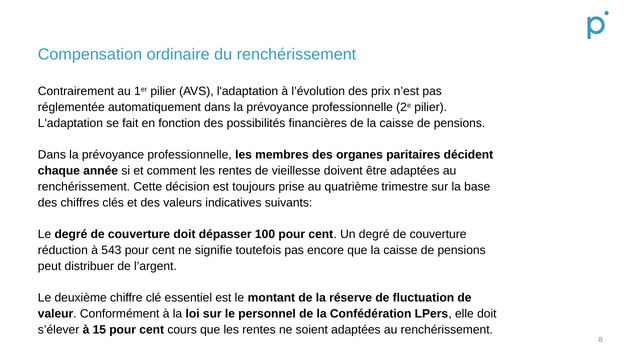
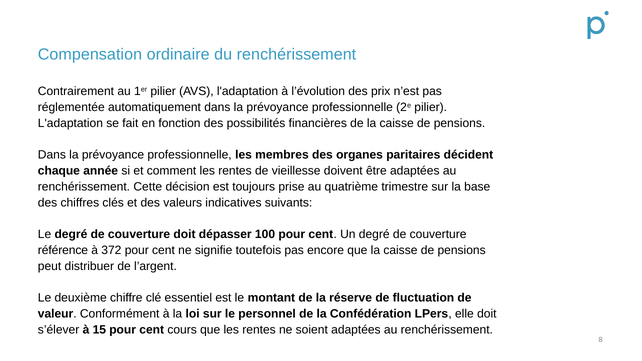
réduction: réduction -> référence (63, 250)
543: 543 -> 372 (111, 250)
